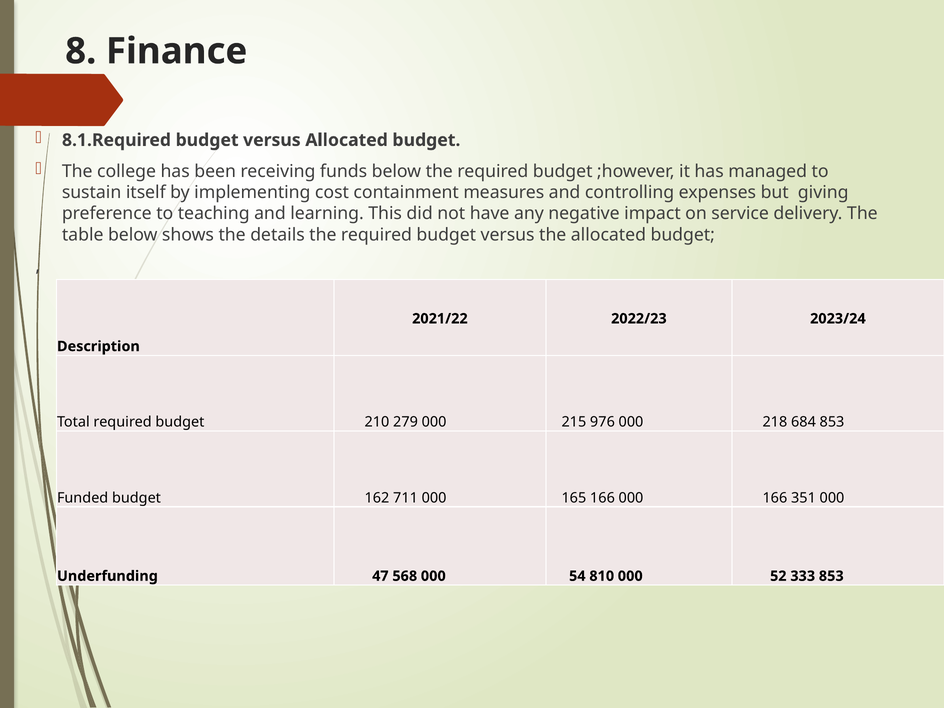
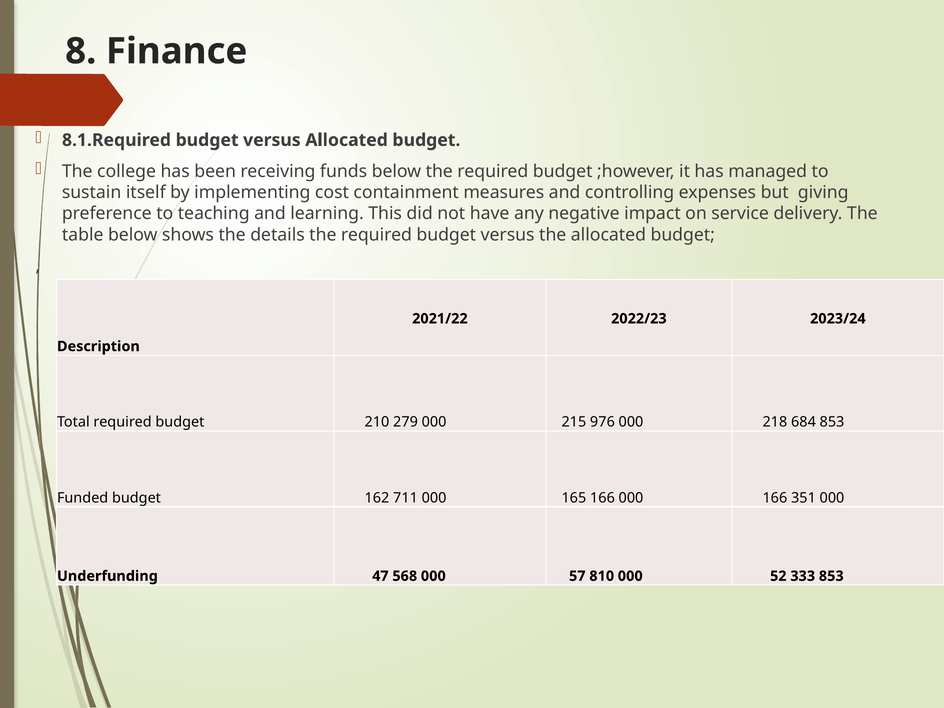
54: 54 -> 57 (577, 576)
